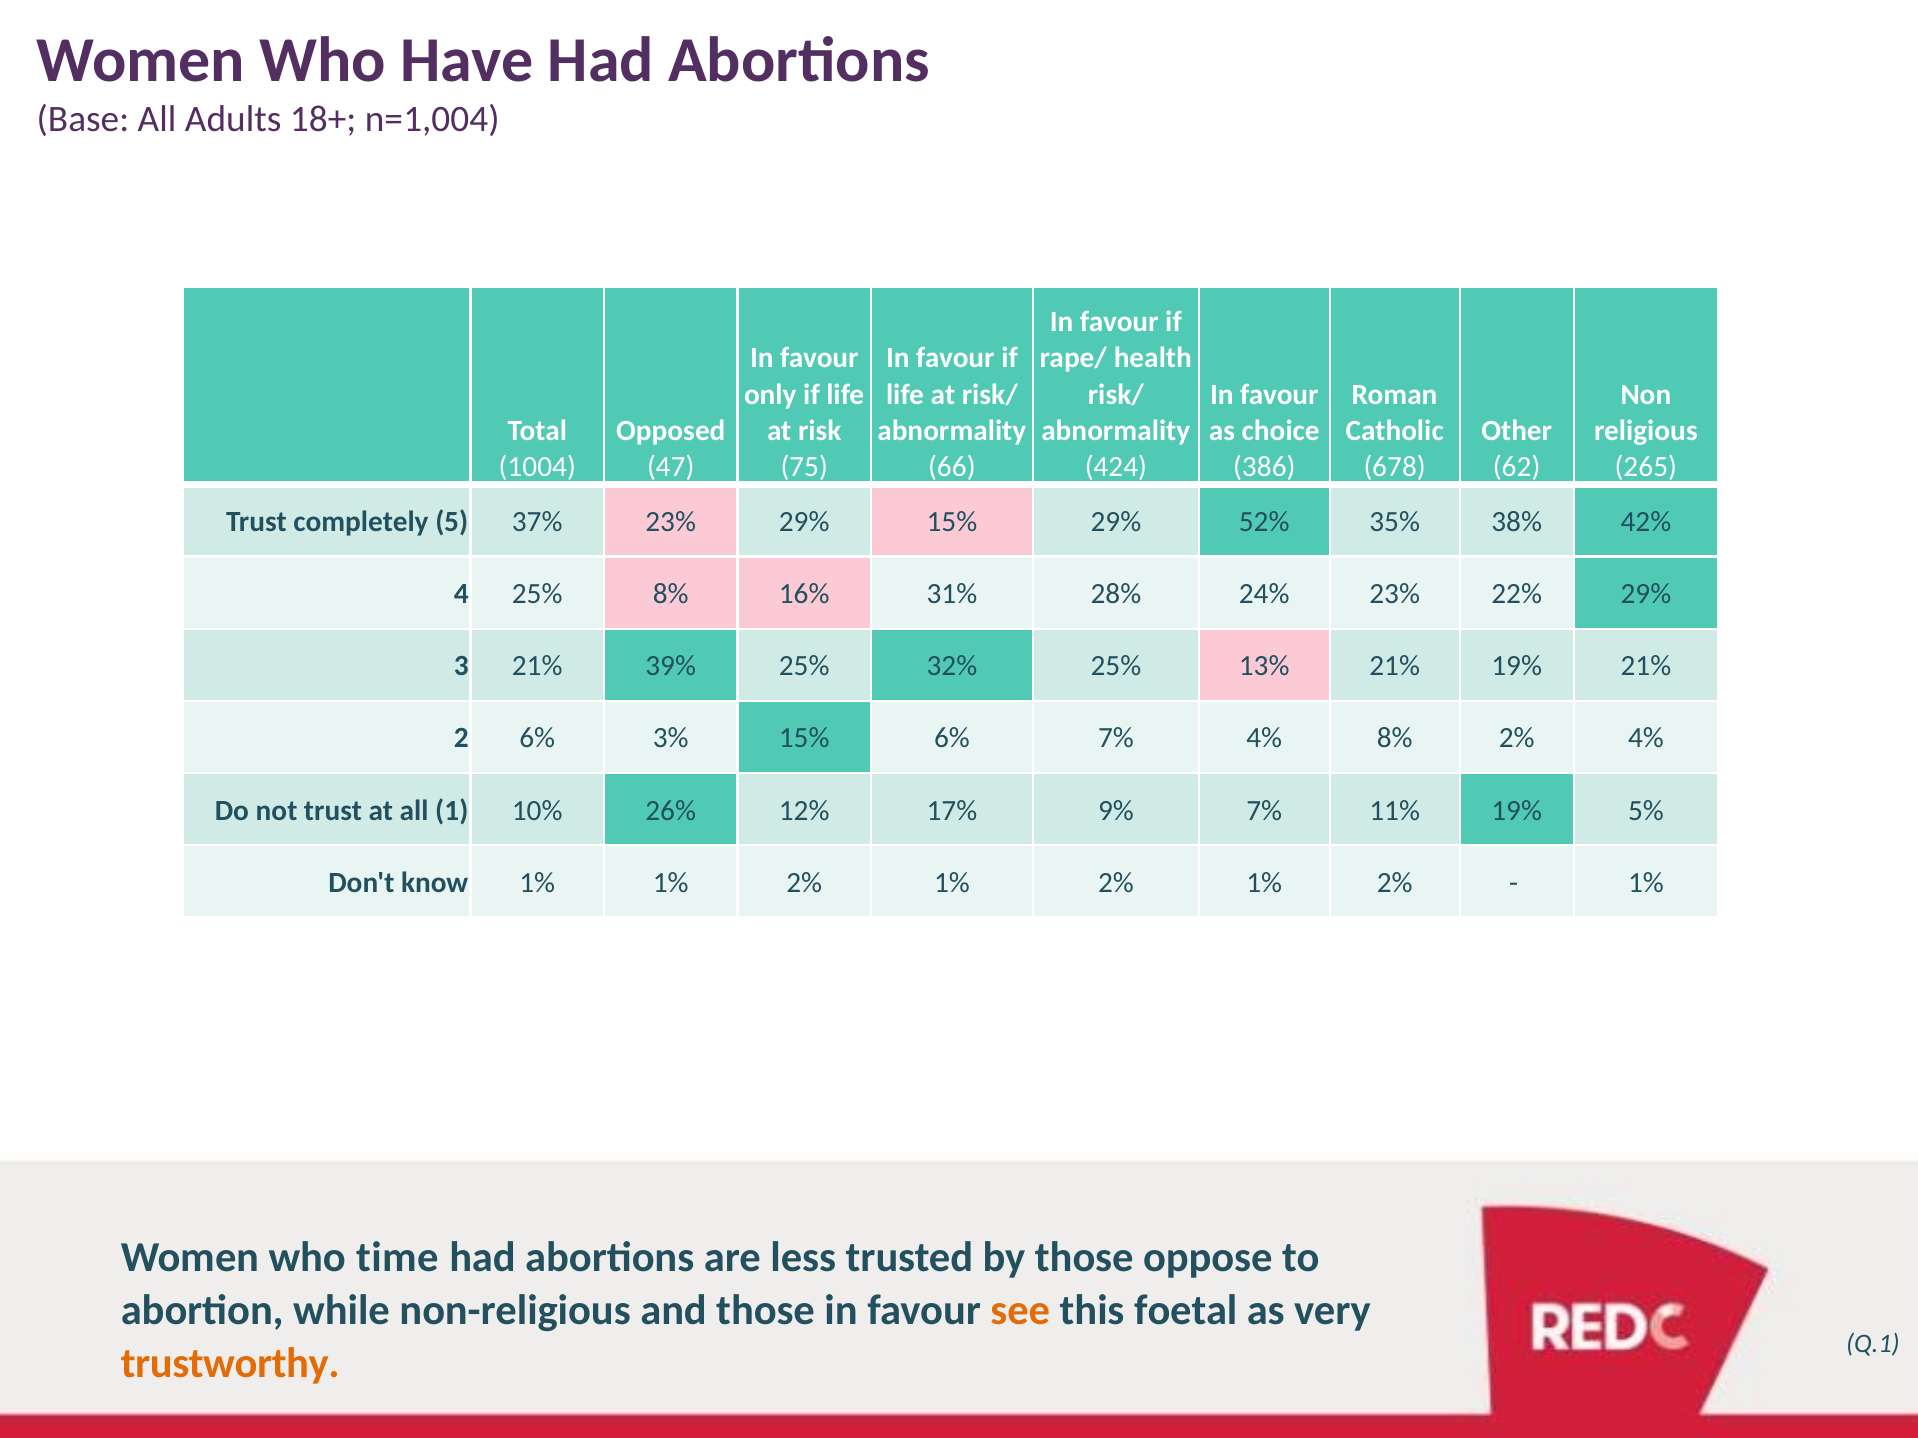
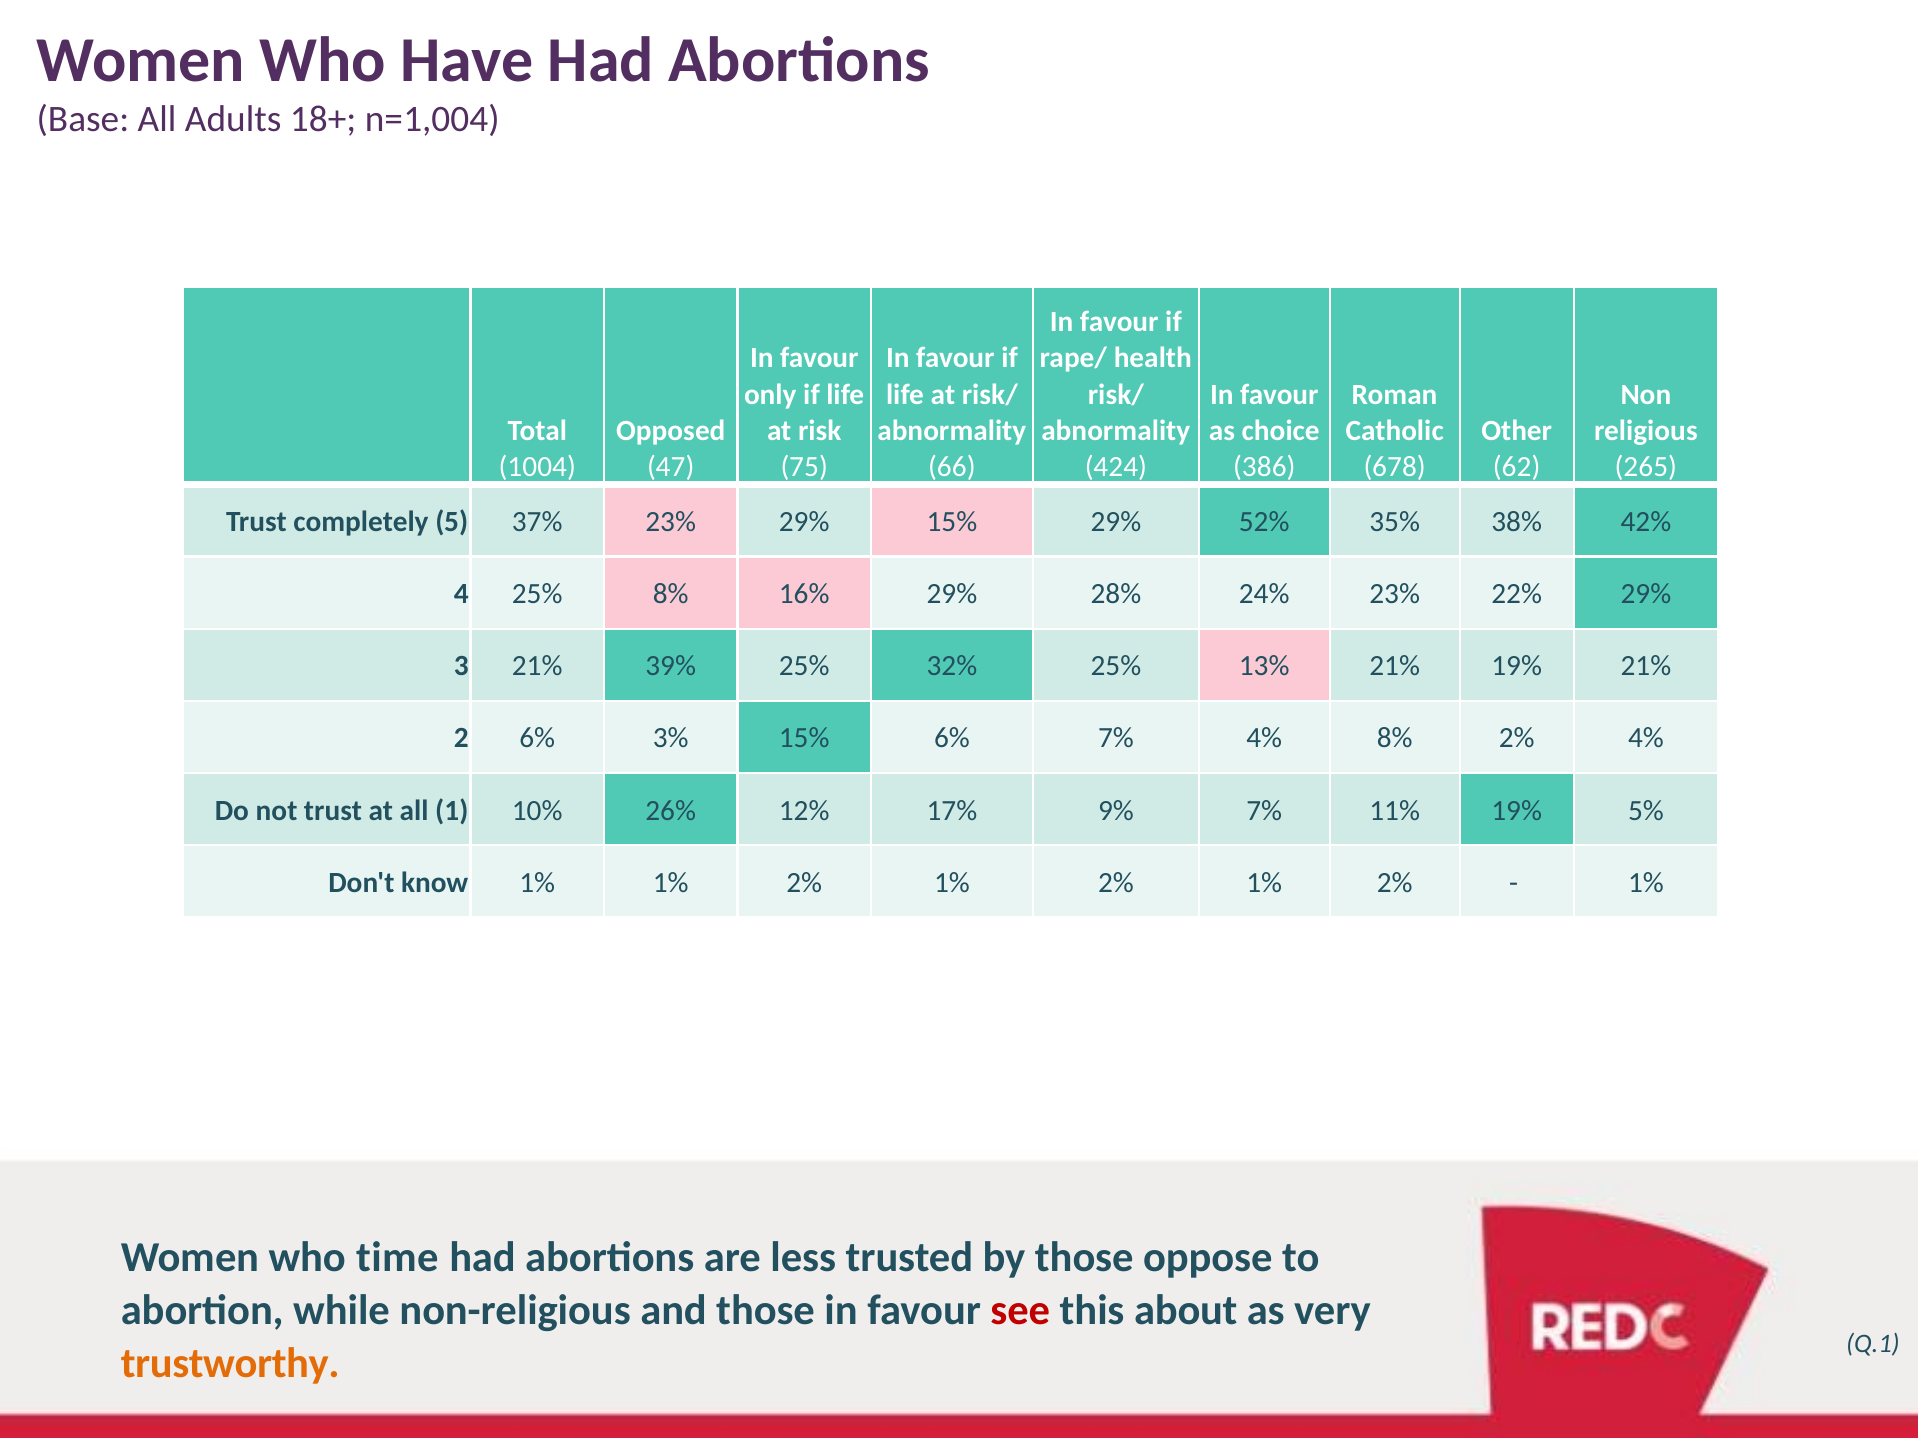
16% 31%: 31% -> 29% (952, 594)
see colour: orange -> red (1020, 1311)
foetal: foetal -> about (1186, 1311)
